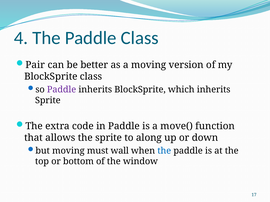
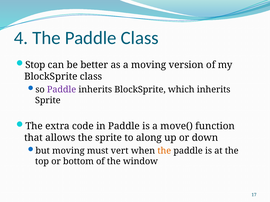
Pair: Pair -> Stop (35, 65)
wall: wall -> vert (120, 151)
the colour: blue -> orange (164, 151)
